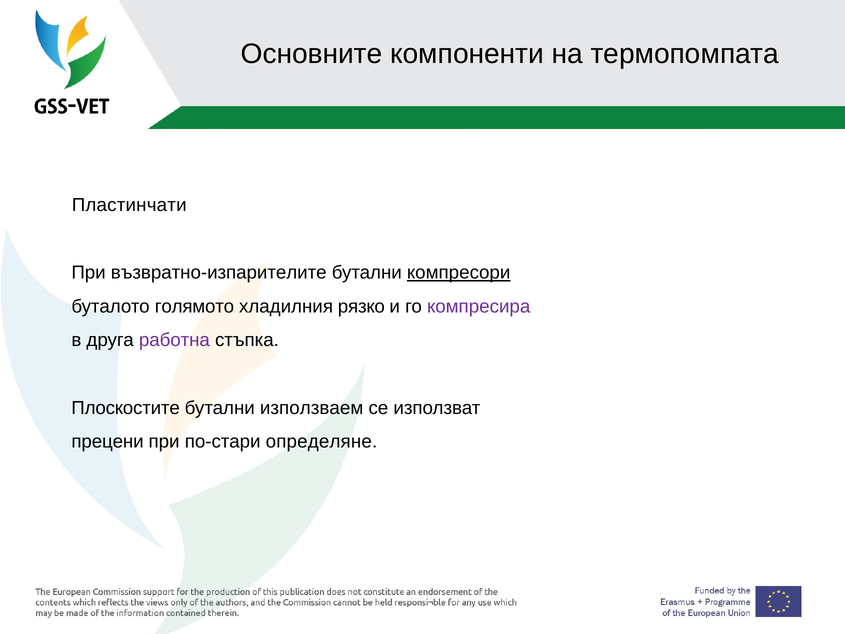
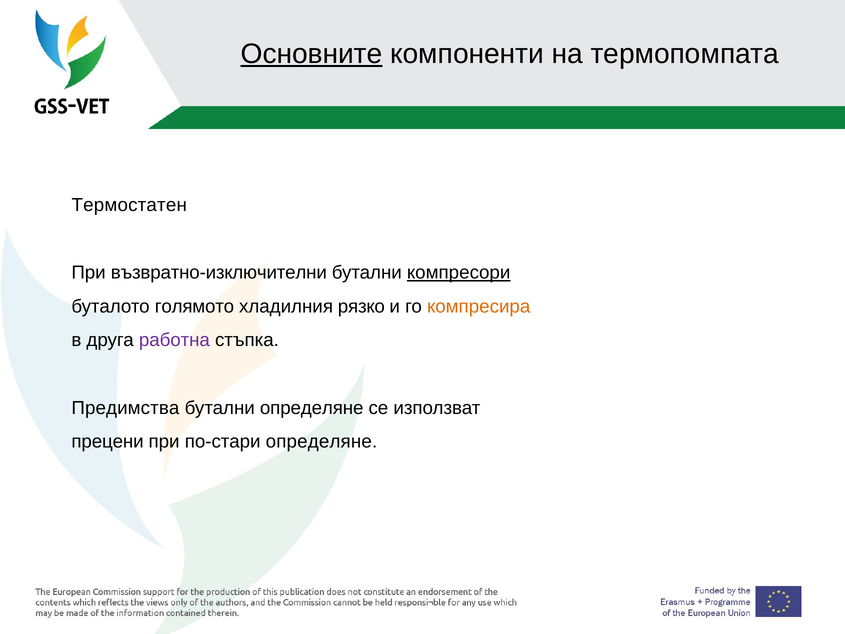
Основните underline: none -> present (312, 54)
Пластинчати: Пластинчати -> Термостатен (129, 205)
възвратно-изпарителите: възвратно-изпарителите -> възвратно-изключителни (219, 273)
компресира colour: purple -> orange (479, 306)
Плоскостите: Плоскостите -> Предимства (125, 408)
бутални използваем: използваем -> определяне (312, 408)
